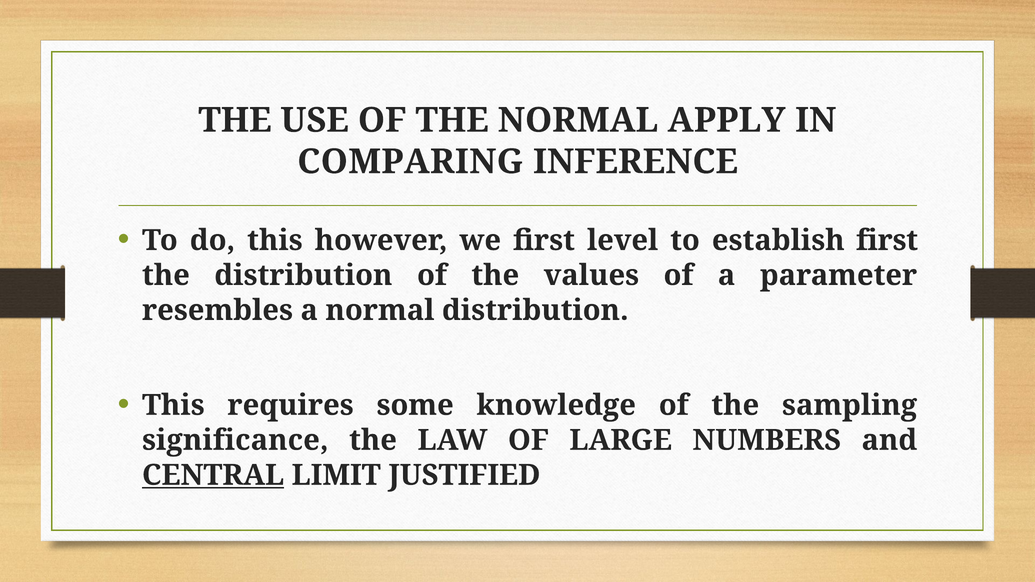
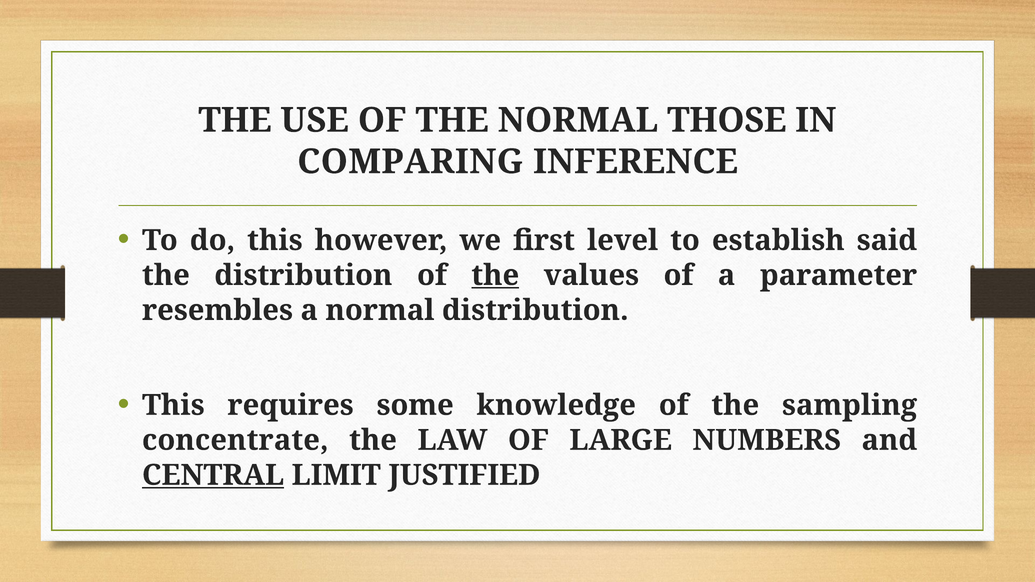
APPLY: APPLY -> THOSE (727, 120)
establish first: first -> said (887, 240)
the underline: none -> present (495, 275)
significance: significance -> concentrate (235, 440)
